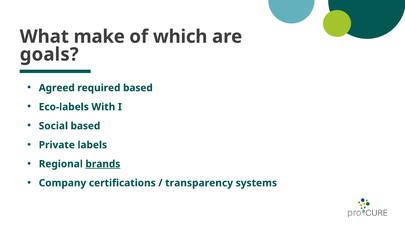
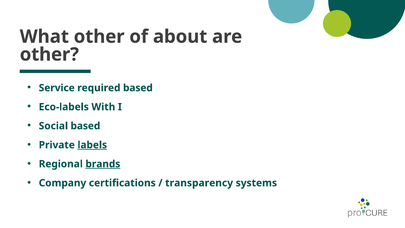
What make: make -> other (99, 37)
which: which -> about (180, 37)
goals: goals -> other (49, 54)
Agreed: Agreed -> Service (57, 88)
labels underline: none -> present (92, 145)
